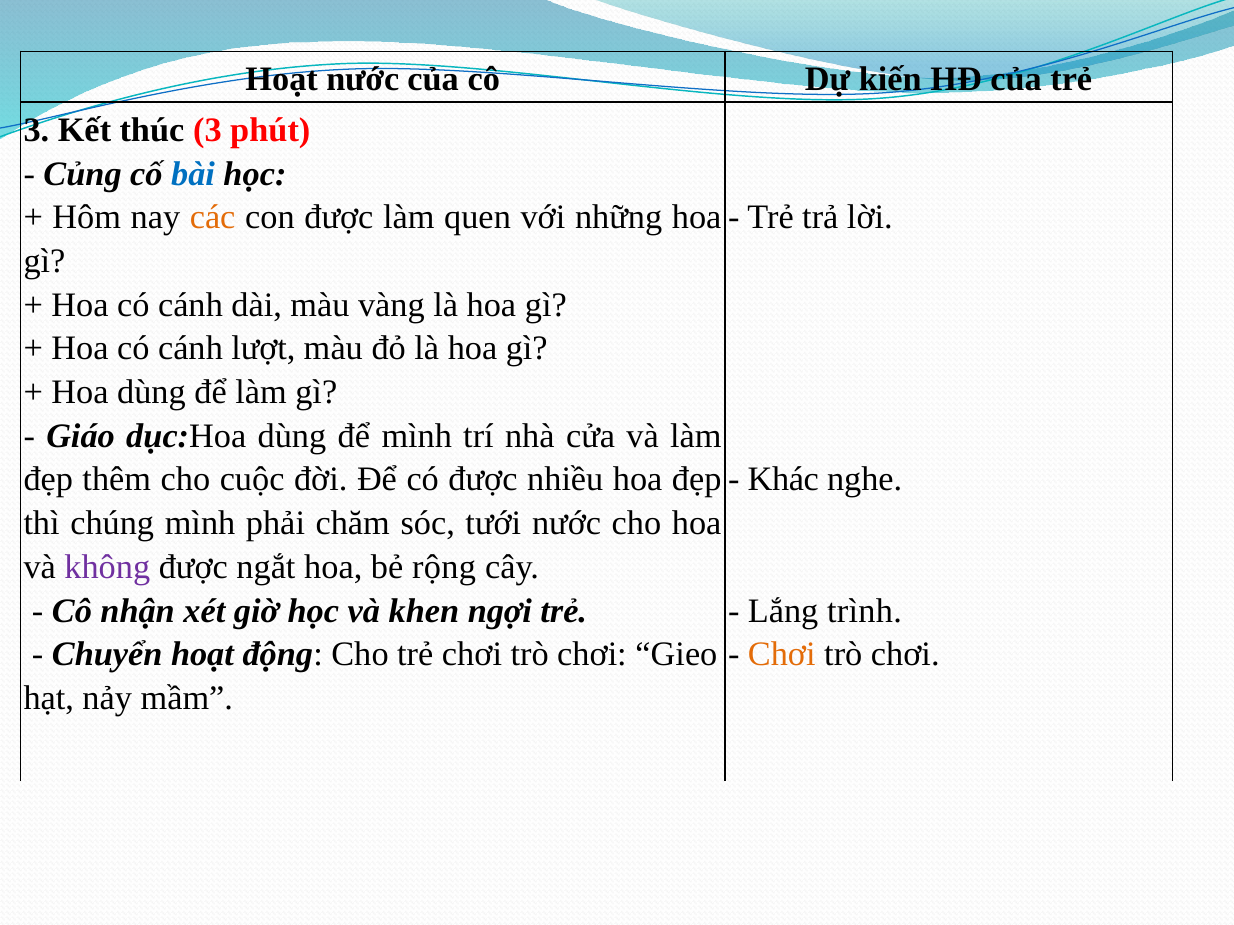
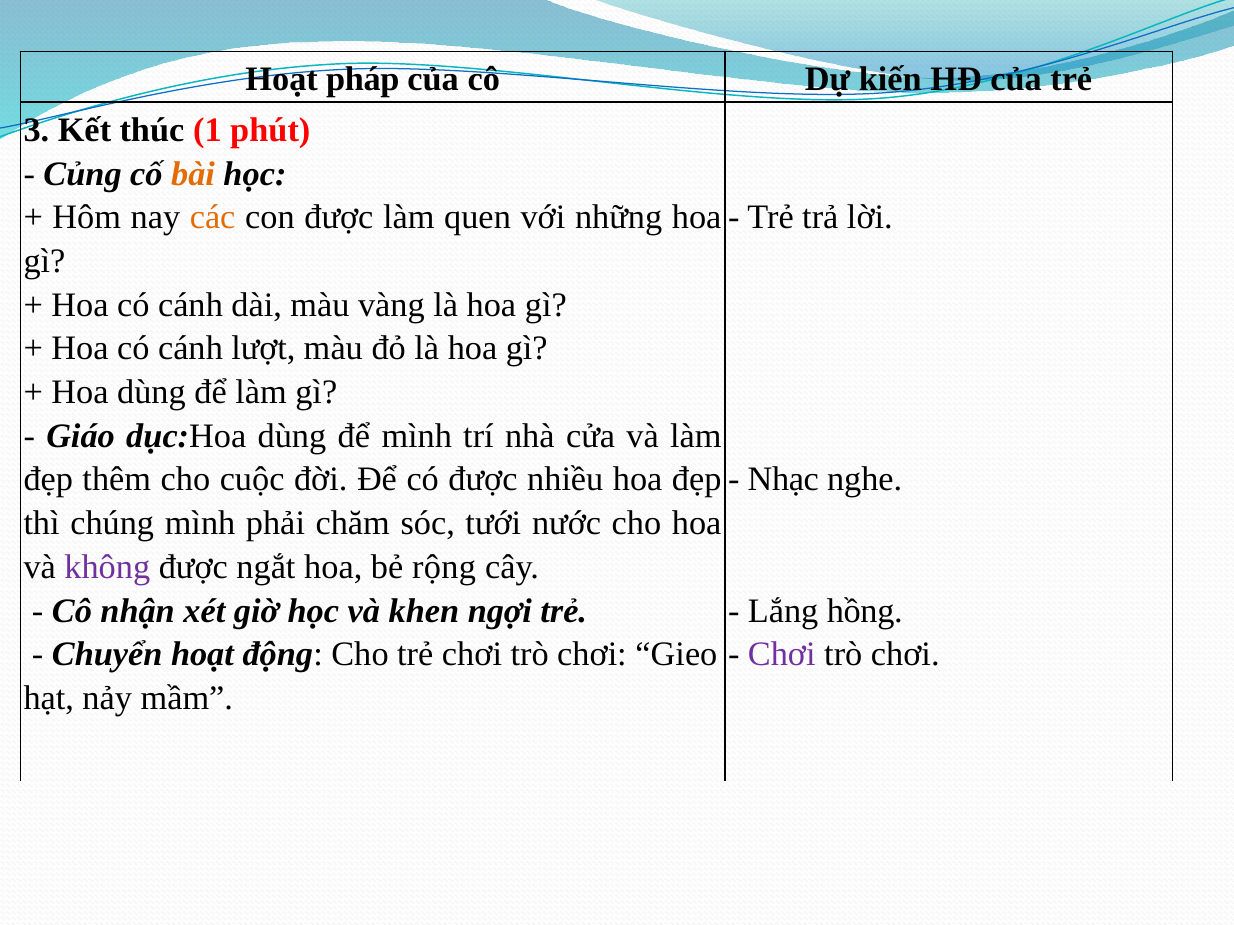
Hoạt nước: nước -> pháp (363, 79)
thúc 3: 3 -> 1 (207, 130)
bài colour: blue -> orange (193, 174)
Khác: Khác -> Nhạc (783, 480)
trình: trình -> hồng (865, 611)
Chơi colour: orange -> purple (782, 655)
